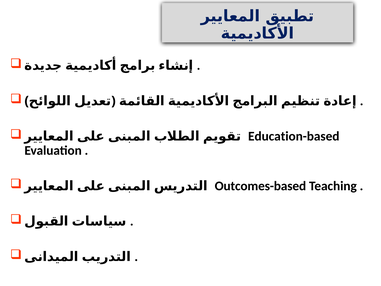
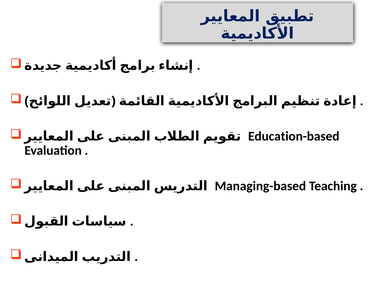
Outcomes-based: Outcomes-based -> Managing-based (260, 186)
